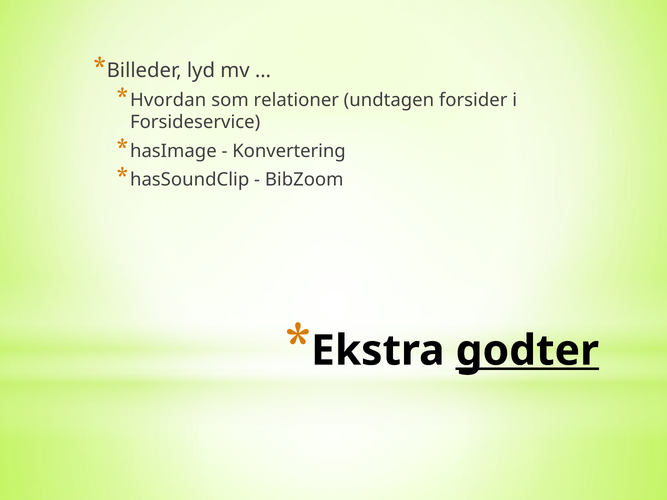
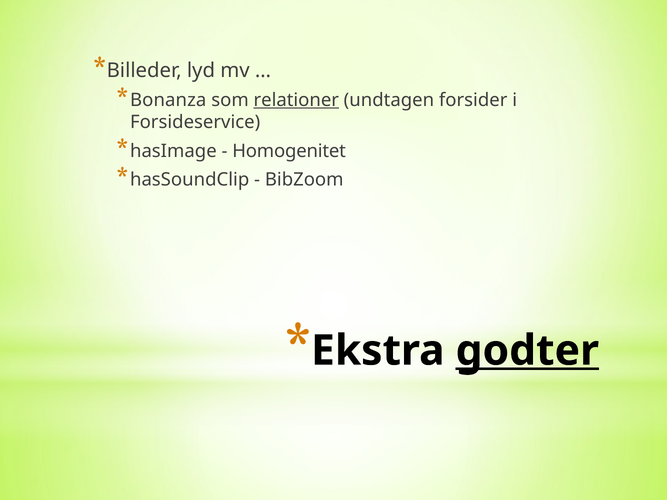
Hvordan: Hvordan -> Bonanza (168, 100)
relationer underline: none -> present (296, 100)
Konvertering: Konvertering -> Homogenitet (289, 151)
